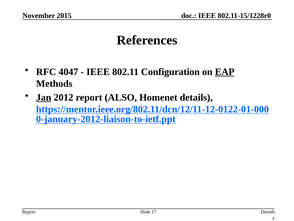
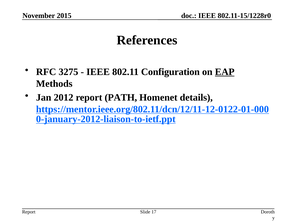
4047: 4047 -> 3275 (68, 72)
Jan underline: present -> none (44, 97)
ALSO: ALSO -> PATH (121, 97)
